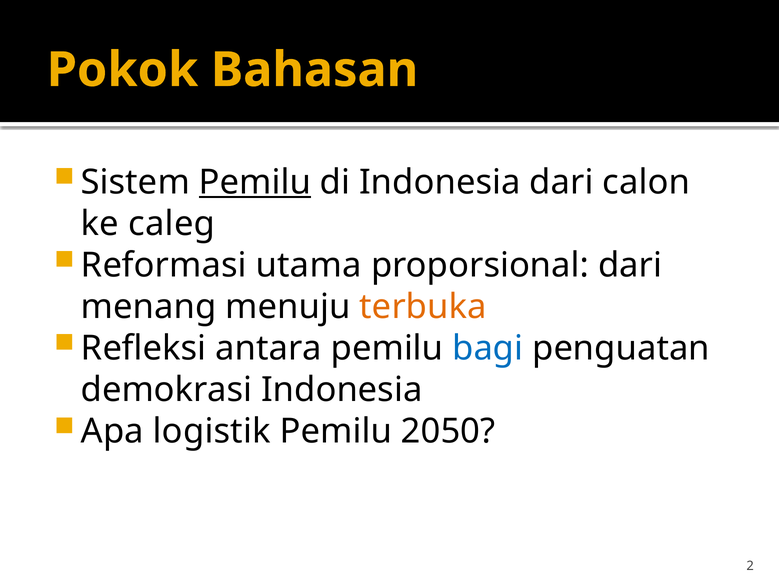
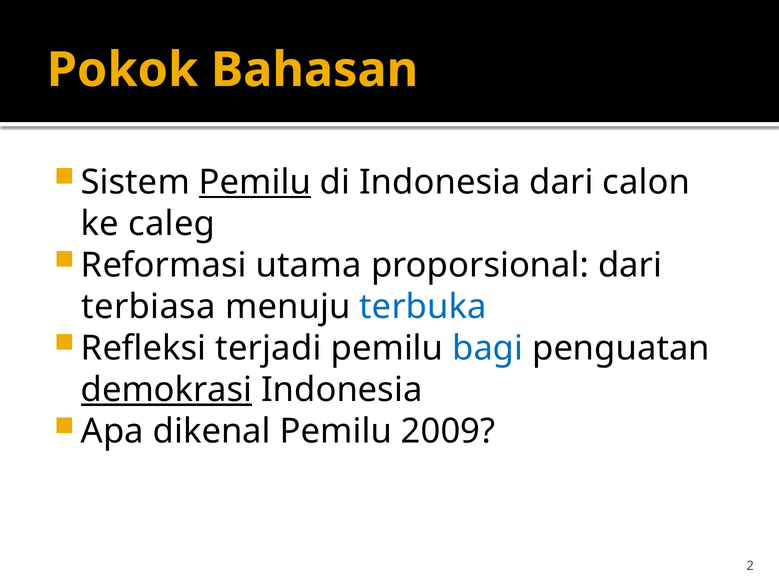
menang: menang -> terbiasa (149, 307)
terbuka colour: orange -> blue (423, 307)
antara: antara -> terjadi (268, 348)
demokrasi underline: none -> present (167, 390)
logistik: logistik -> dikenal (212, 432)
2050: 2050 -> 2009 (448, 432)
